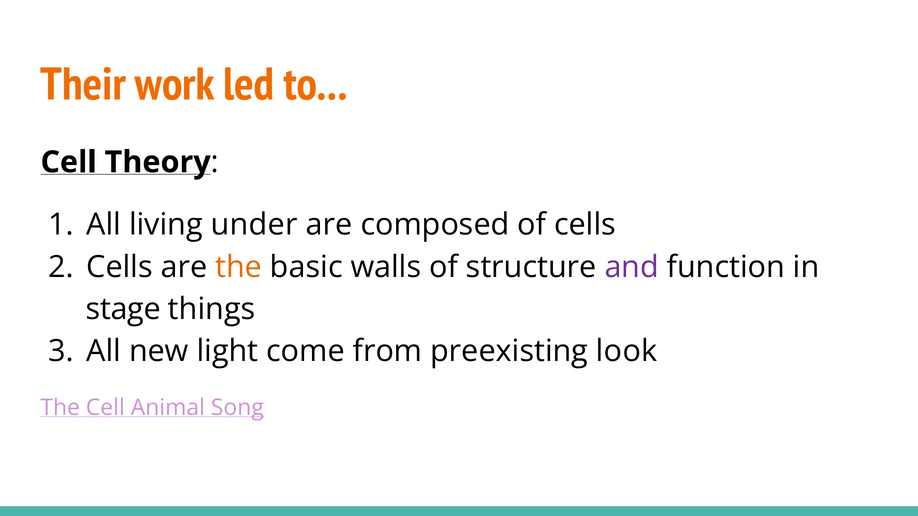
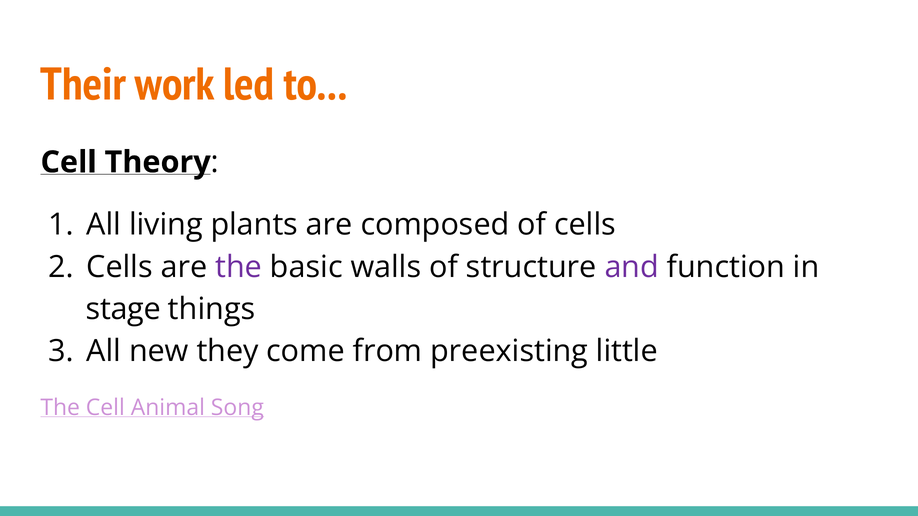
under: under -> plants (254, 225)
the colour: orange -> purple (239, 267)
light: light -> they (228, 352)
look: look -> little (627, 352)
